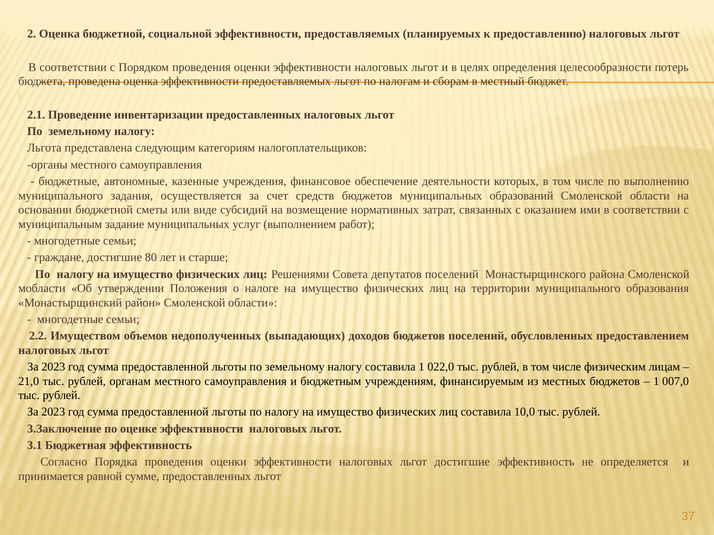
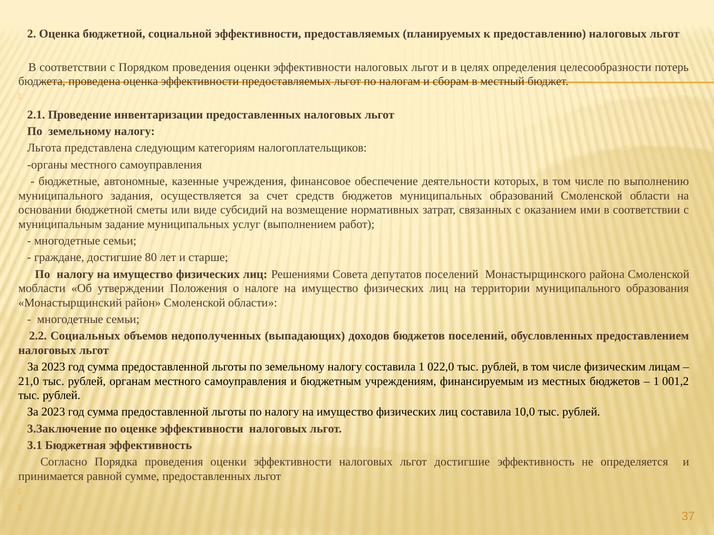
Имуществом: Имуществом -> Социальных (85, 336)
007,0: 007,0 -> 001,2 (676, 381)
